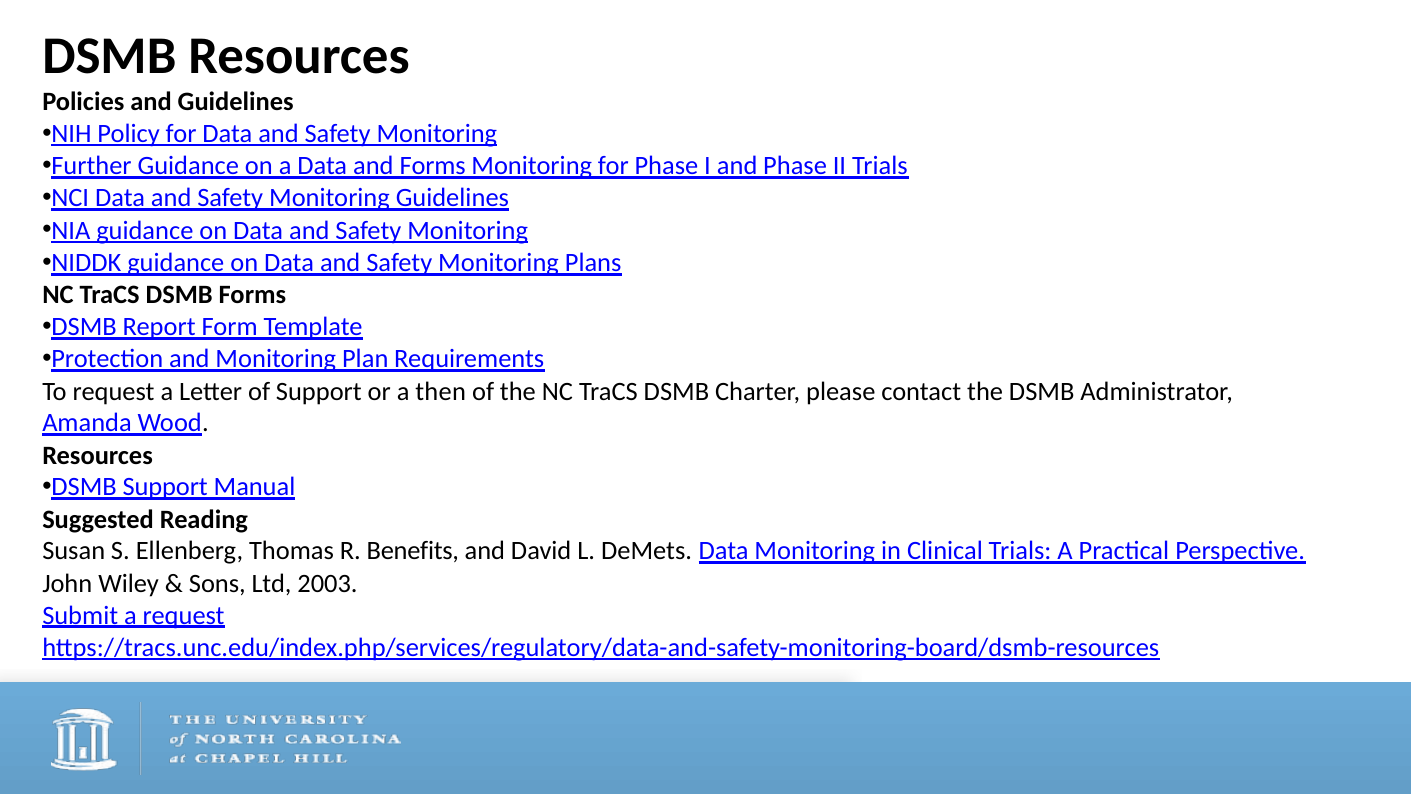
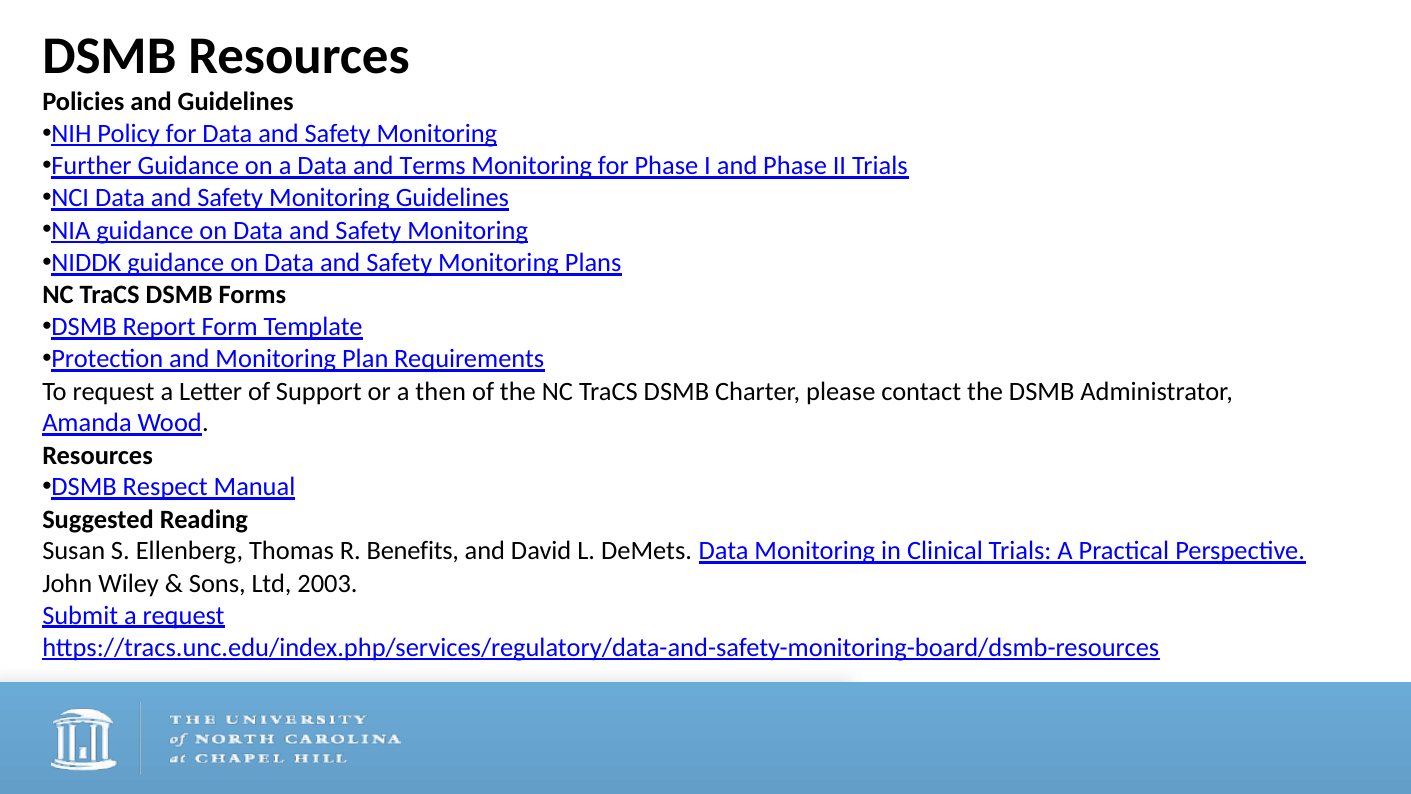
and Forms: Forms -> Terms (433, 166)
DSMB Support: Support -> Respect (165, 487)
